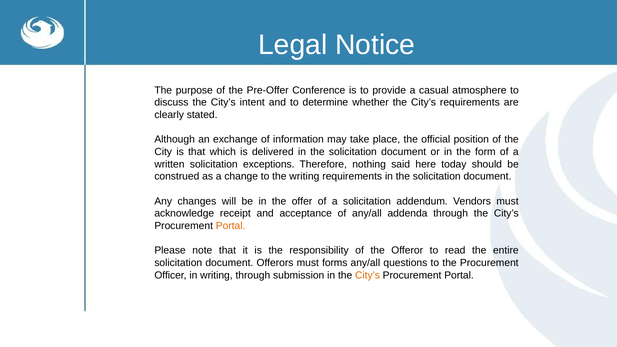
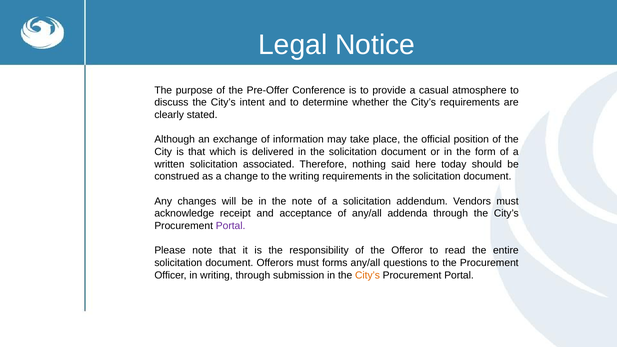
exceptions: exceptions -> associated (269, 164)
the offer: offer -> note (302, 201)
Portal colour: orange -> purple (231, 226)
